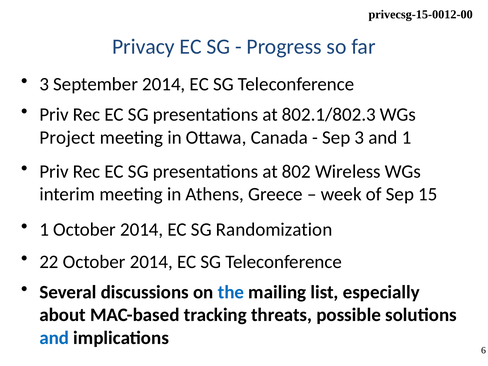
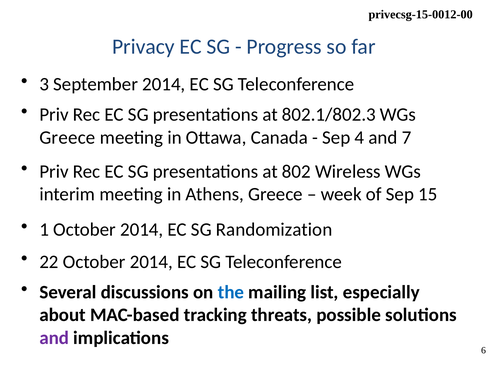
Project: Project -> Greece (67, 137)
Sep 3: 3 -> 4 (359, 137)
and 1: 1 -> 7 (406, 137)
and colour: blue -> purple (54, 338)
